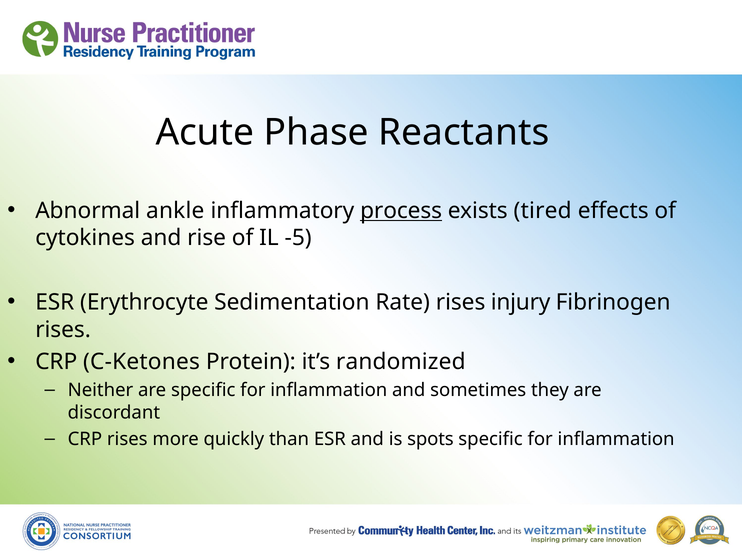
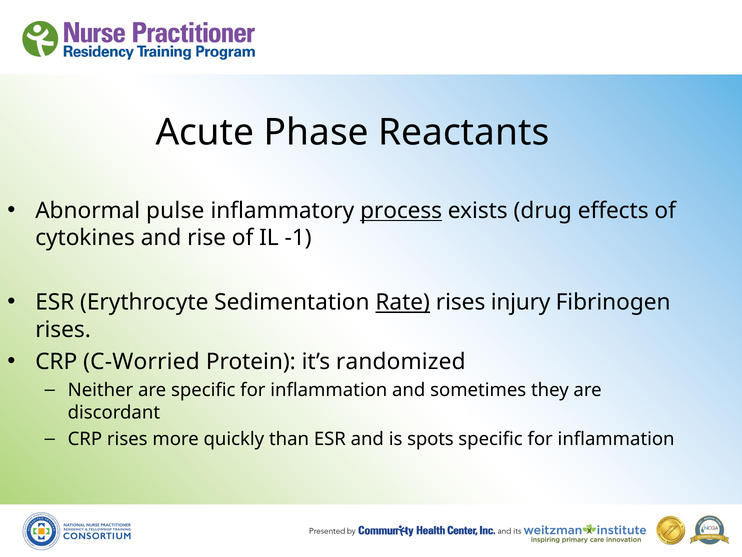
ankle: ankle -> pulse (175, 211)
tired: tired -> drug (543, 211)
-5: -5 -> -1 (298, 238)
Rate underline: none -> present (403, 302)
C-Ketones: C-Ketones -> C-Worried (141, 361)
